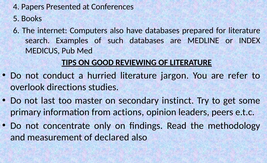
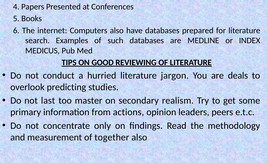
refer: refer -> deals (238, 75)
directions: directions -> predicting (66, 87)
instinct: instinct -> realism (178, 100)
declared: declared -> together (112, 137)
